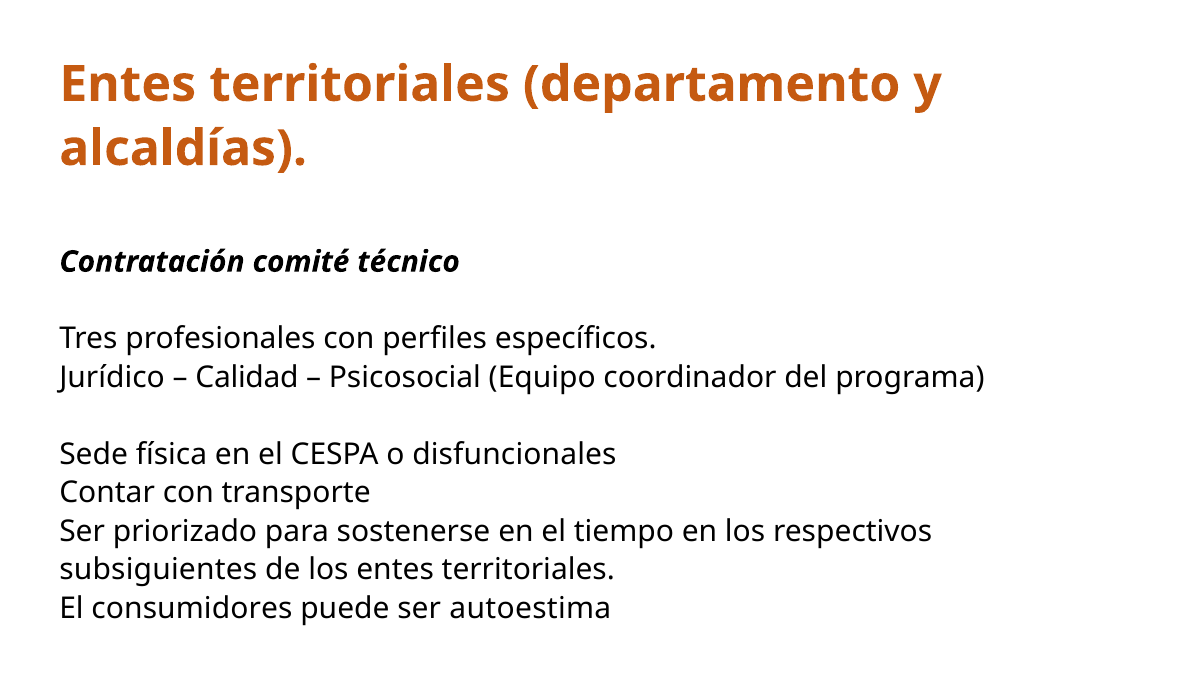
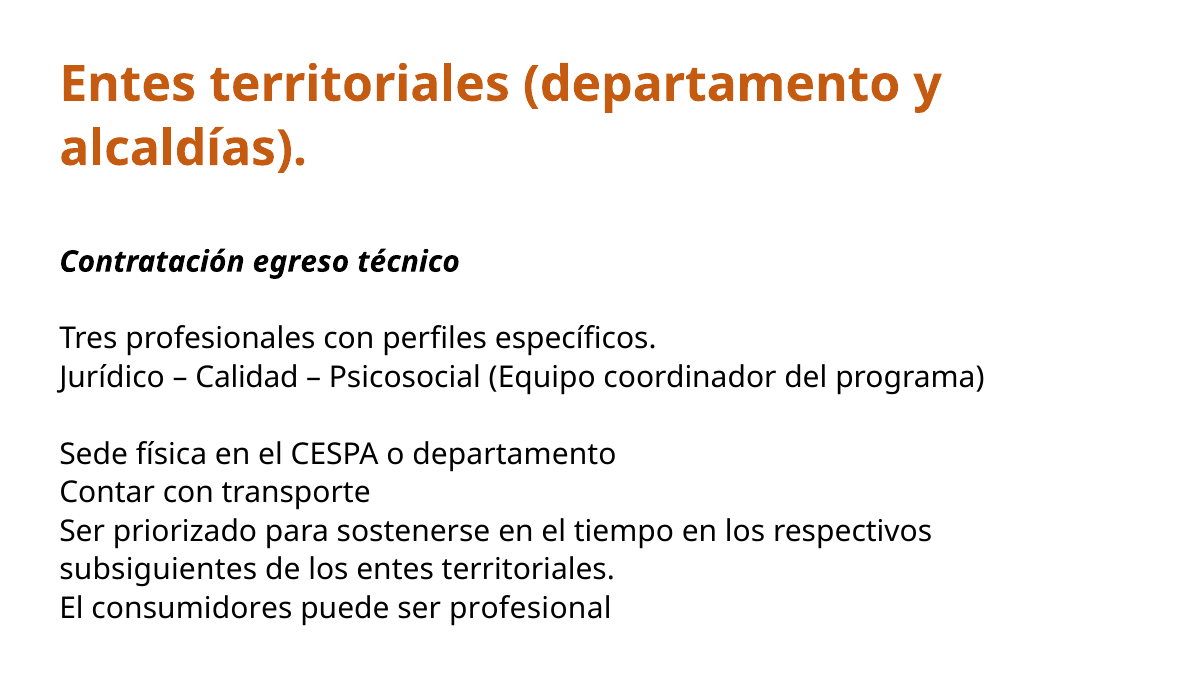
comité: comité -> egreso (301, 262)
o disfuncionales: disfuncionales -> departamento (514, 454)
autoestima: autoestima -> profesional (530, 608)
